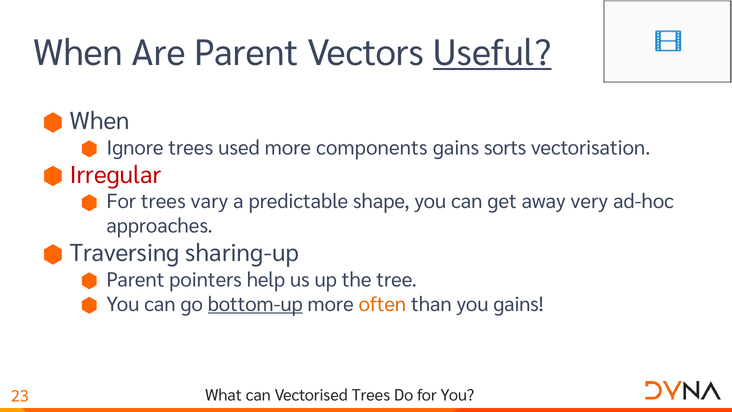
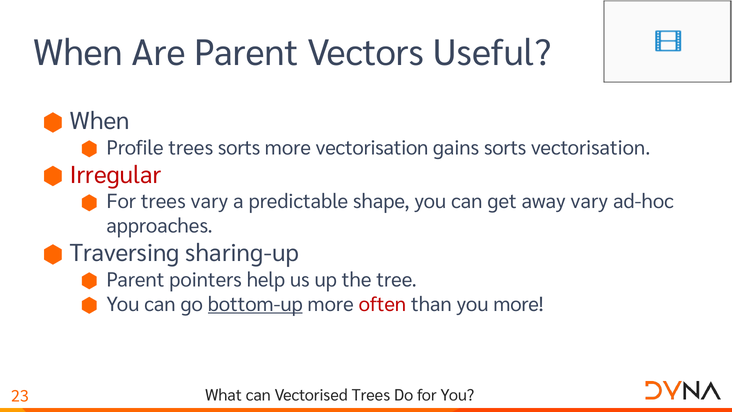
Useful underline: present -> none (492, 53)
Ignore: Ignore -> Profile (135, 148)
trees used: used -> sorts (239, 148)
more components: components -> vectorisation (372, 148)
away very: very -> vary (589, 202)
often colour: orange -> red (382, 304)
you gains: gains -> more (518, 304)
